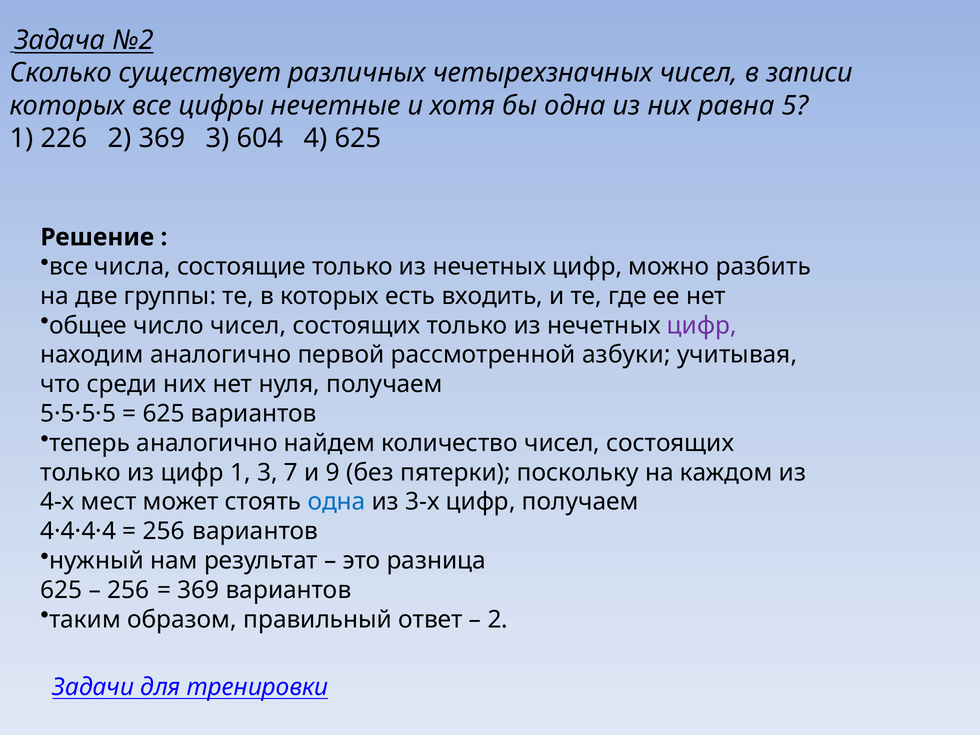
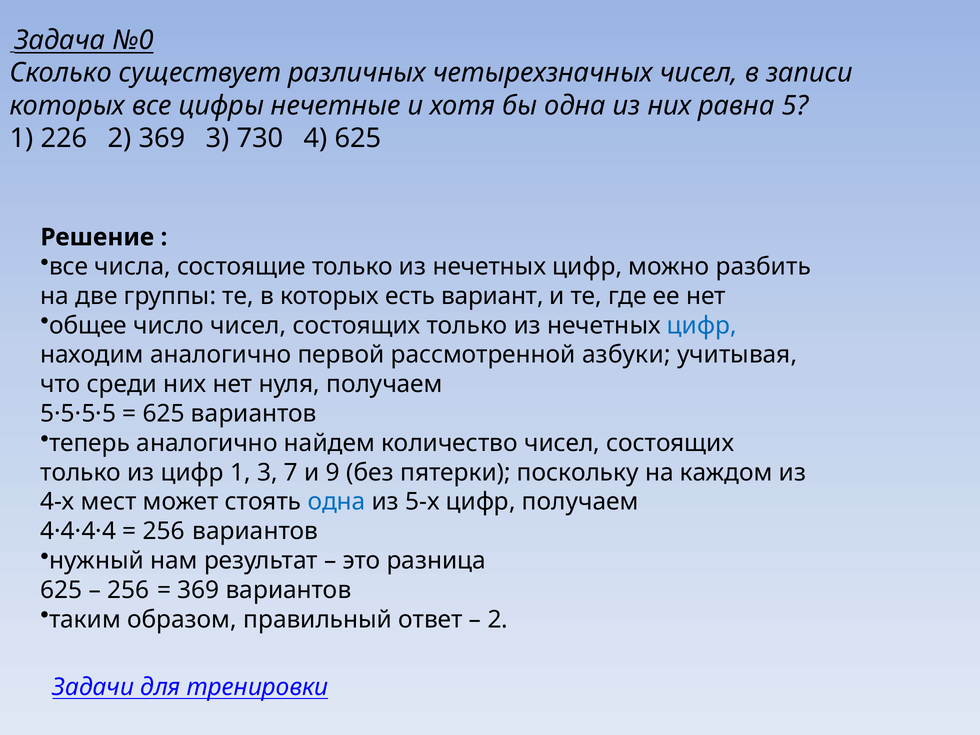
№2: №2 -> №0 (133, 40)
604: 604 -> 730 (260, 138)
входить: входить -> вариант (492, 296)
цифр colour: purple -> blue (702, 325)
3-х: 3-х -> 5-х (422, 502)
